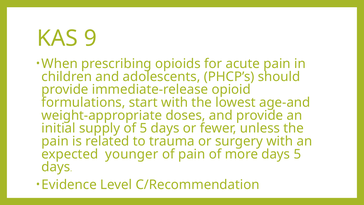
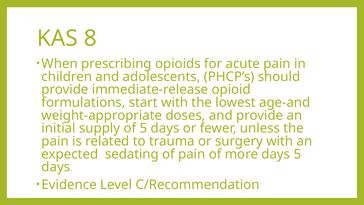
9: 9 -> 8 (90, 38)
younger: younger -> sedating (132, 154)
